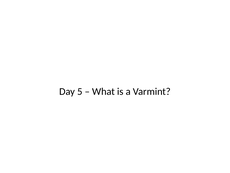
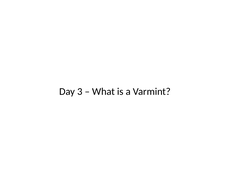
5: 5 -> 3 (80, 91)
